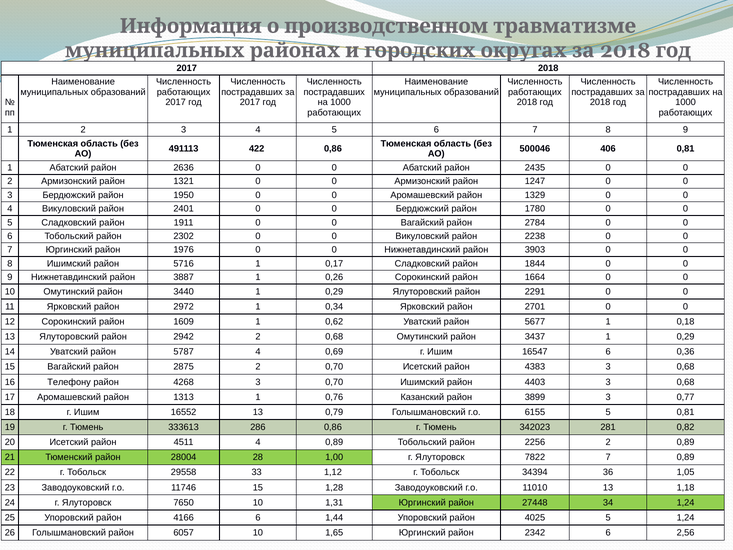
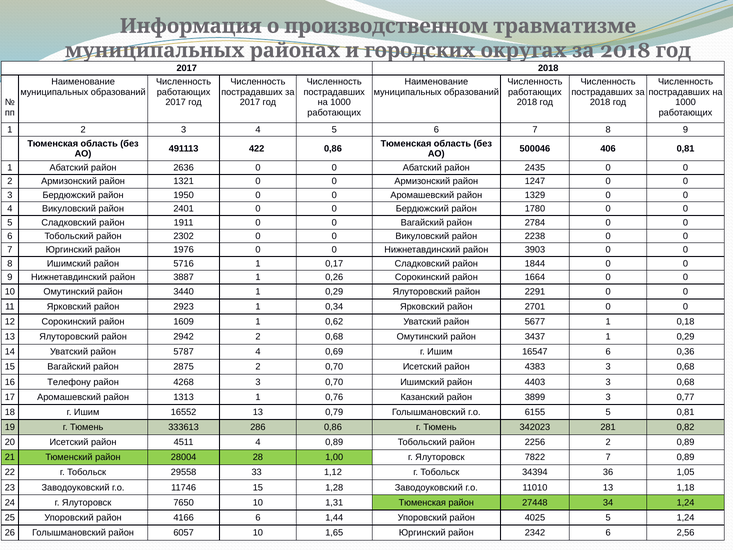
2972: 2972 -> 2923 (184, 307)
1,31 Юргинский: Юргинский -> Тюменская (422, 502)
